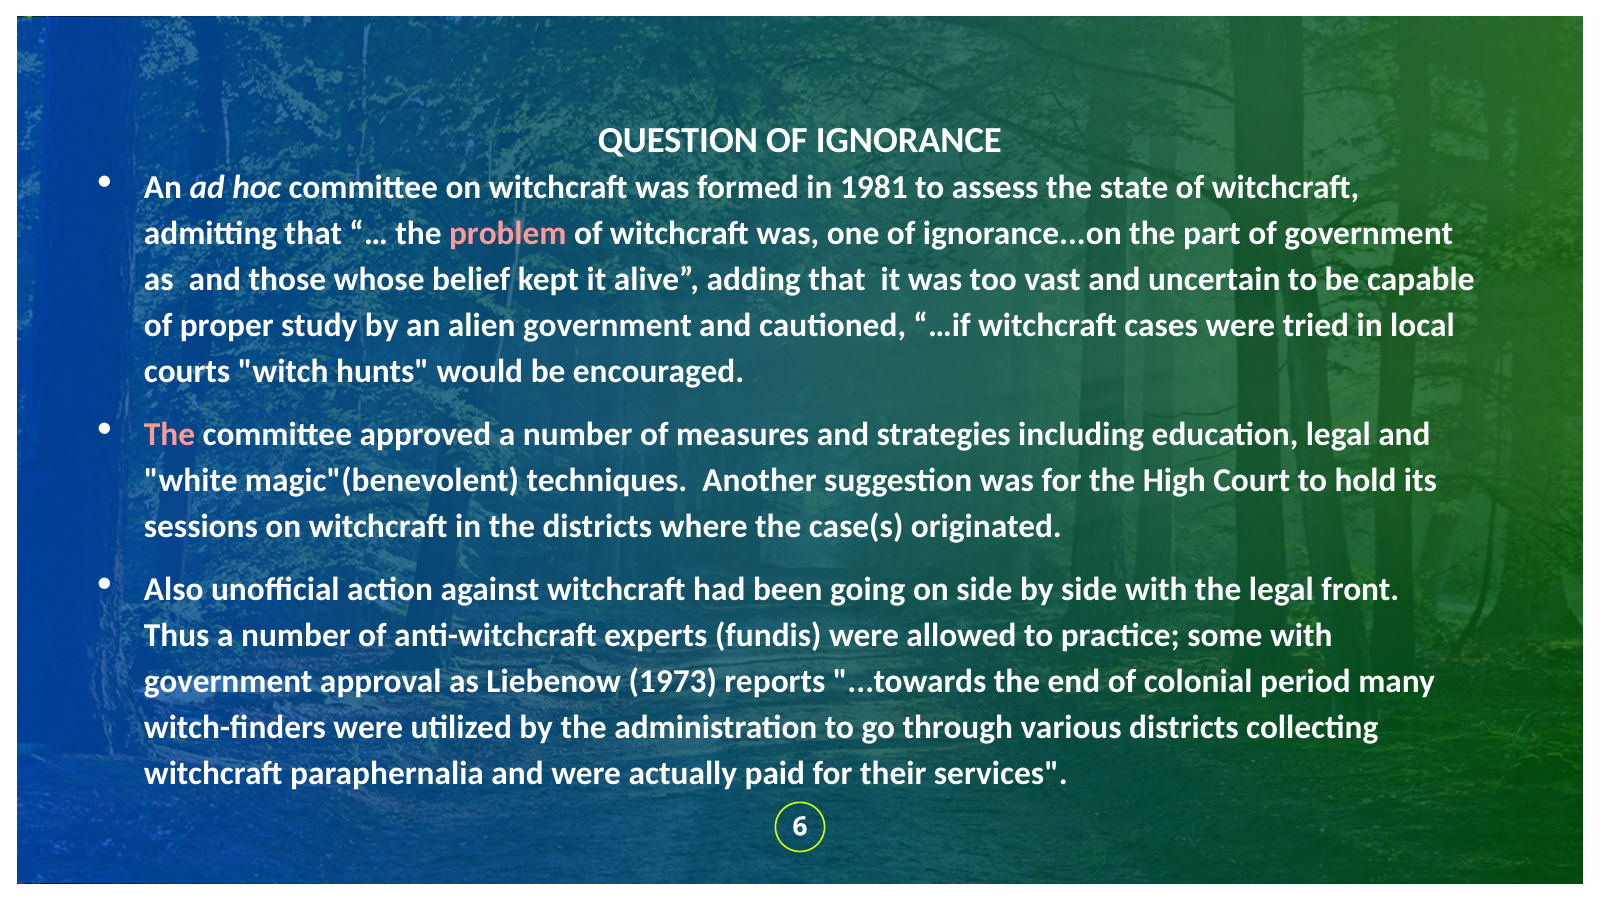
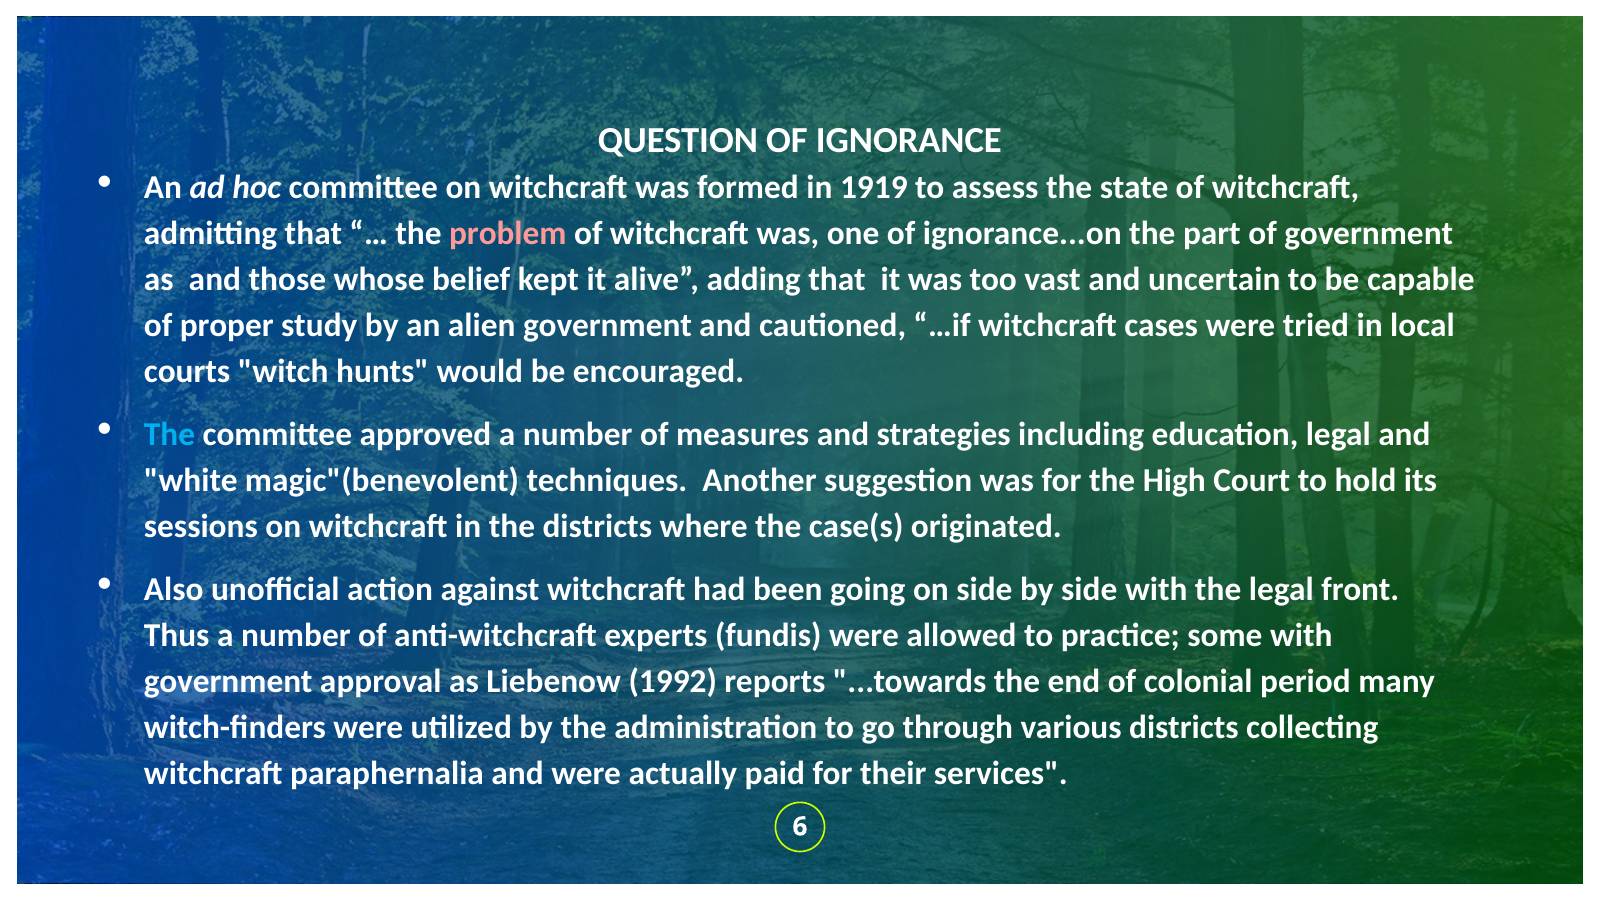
1981: 1981 -> 1919 (874, 188)
The colour: pink -> light blue (170, 435)
1973: 1973 -> 1992 (673, 682)
